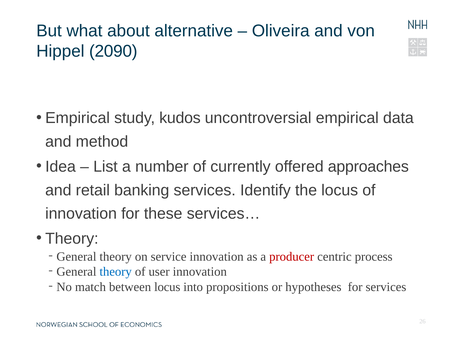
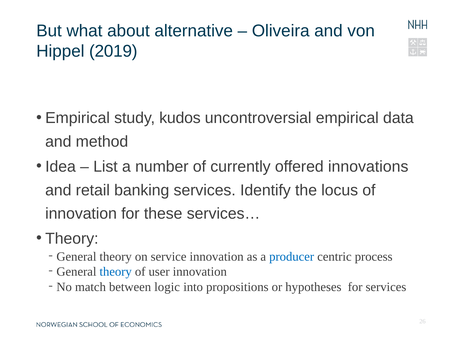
2090: 2090 -> 2019 (113, 51)
approaches: approaches -> innovations (368, 166)
producer colour: red -> blue (292, 256)
between locus: locus -> logic (167, 287)
